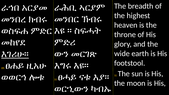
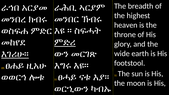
ምድሪ underline: none -> present (65, 42)
